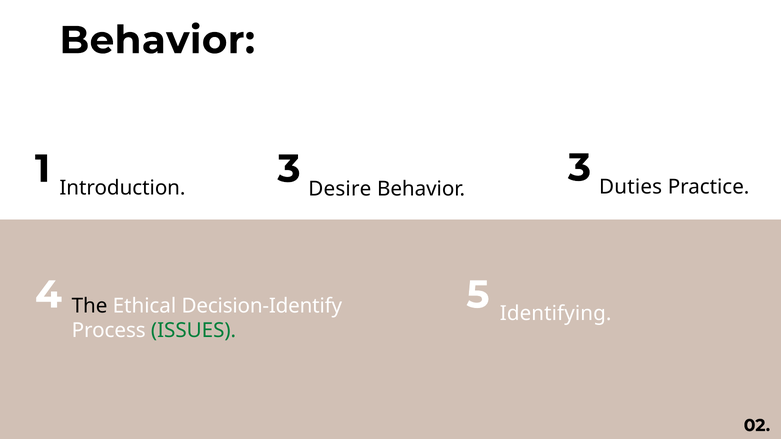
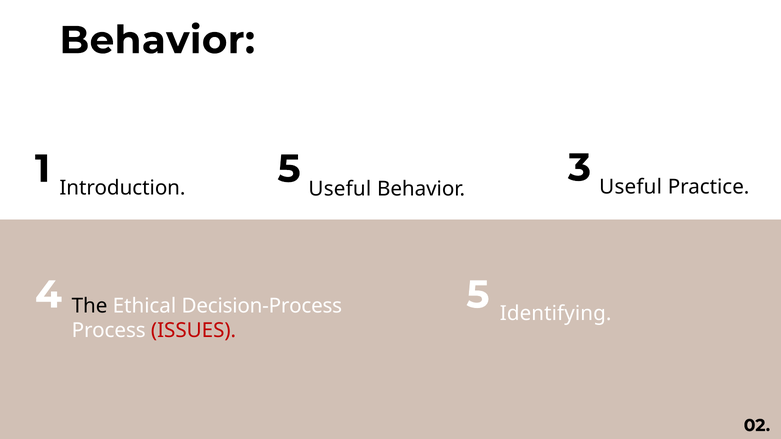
1 3: 3 -> 5 (289, 169)
Introduction Desire: Desire -> Useful (340, 189)
Behavior Duties: Duties -> Useful (631, 187)
Decision-Identify: Decision-Identify -> Decision-Process (262, 306)
ISSUES colour: green -> red (194, 331)
